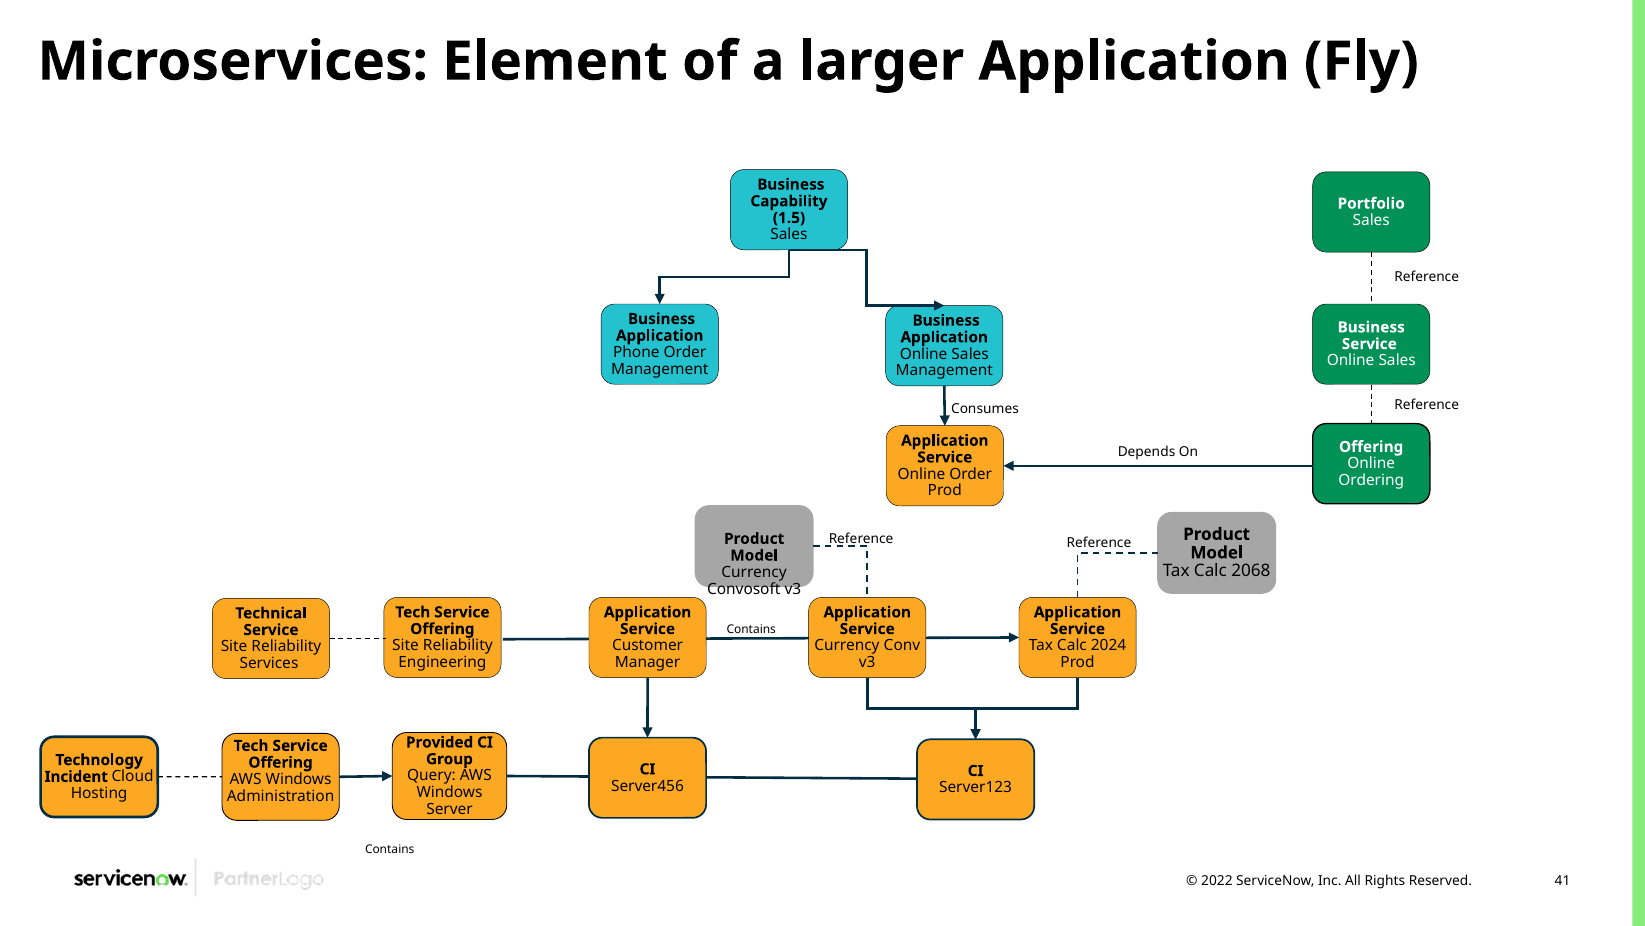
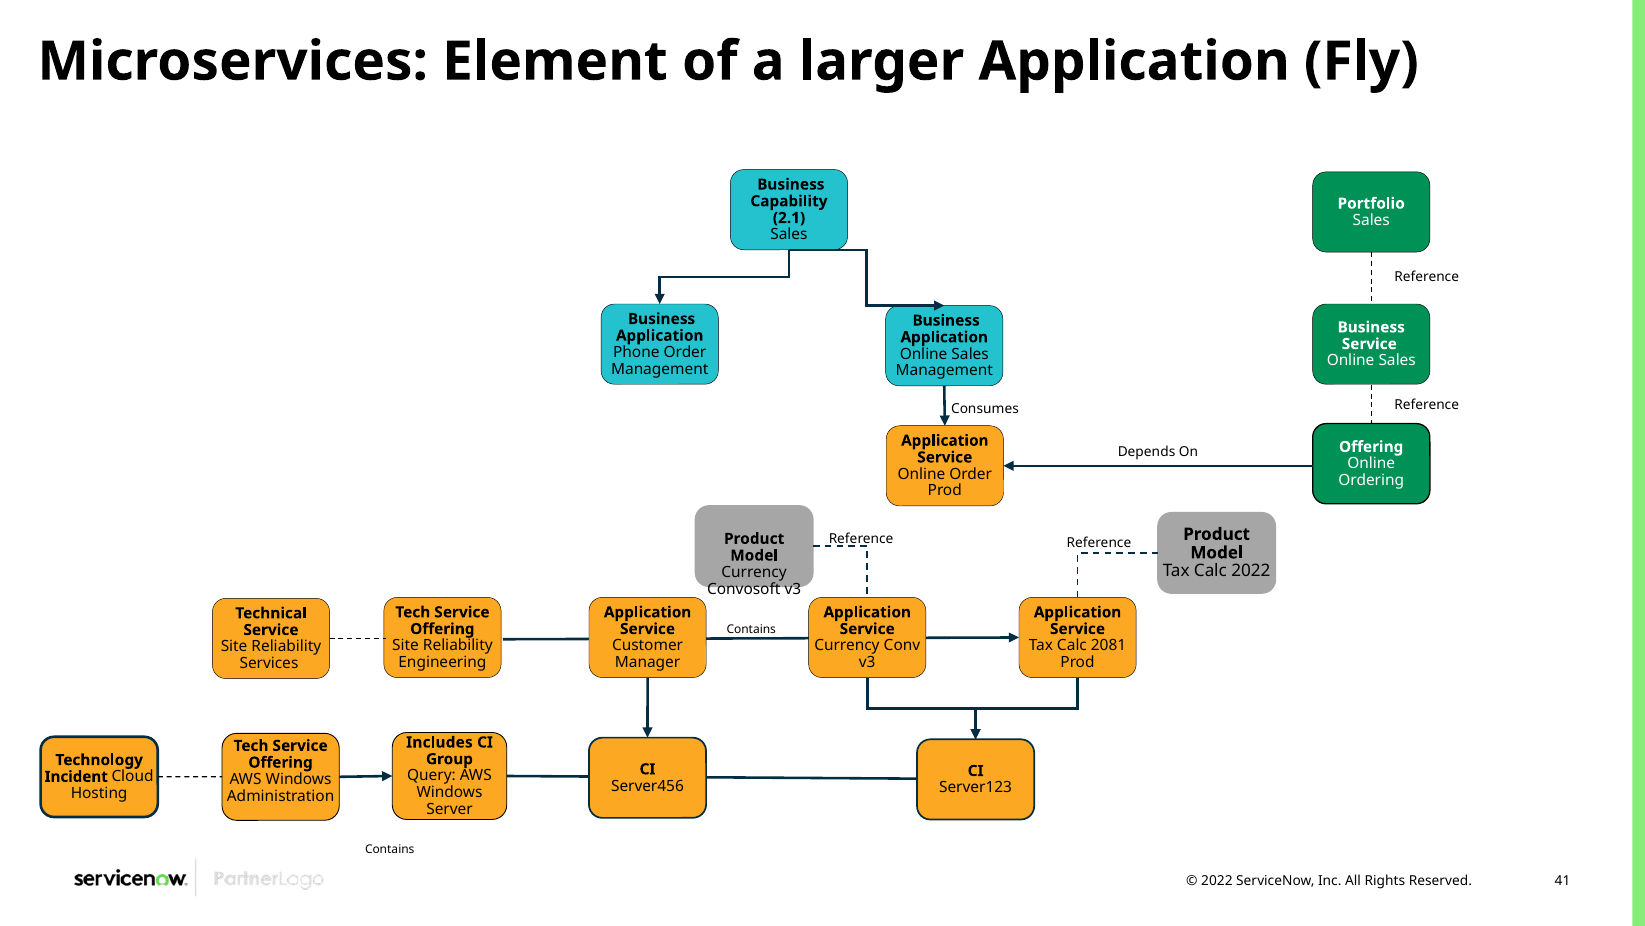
1.5: 1.5 -> 2.1 (789, 218)
Calc 2068: 2068 -> 2022 (1251, 571)
2024: 2024 -> 2081 (1109, 645)
Provided: Provided -> Includes (439, 742)
